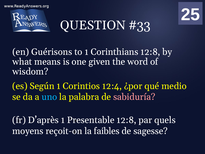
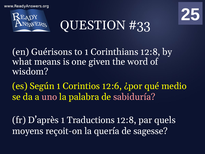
12:4: 12:4 -> 12:6 (112, 86)
uno colour: light blue -> pink (49, 97)
Presentable: Presentable -> Traductions (91, 120)
faibles: faibles -> quería (107, 131)
